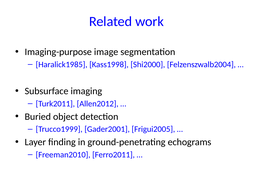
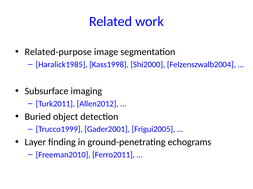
Imaging-purpose: Imaging-purpose -> Related-purpose (58, 52)
